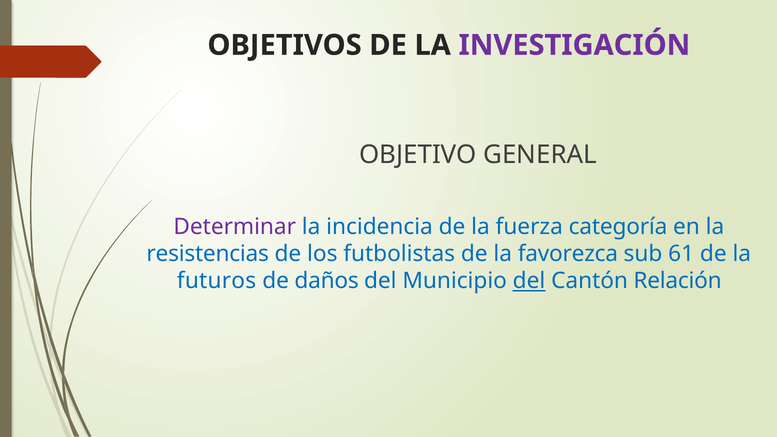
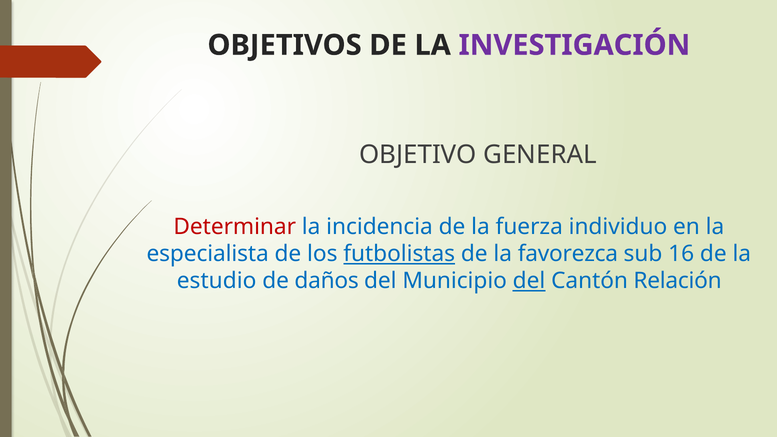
Determinar colour: purple -> red (235, 227)
categoría: categoría -> individuo (618, 227)
resistencias: resistencias -> especialista (208, 254)
futbolistas underline: none -> present (399, 254)
61: 61 -> 16 (681, 254)
futuros: futuros -> estudio (217, 281)
